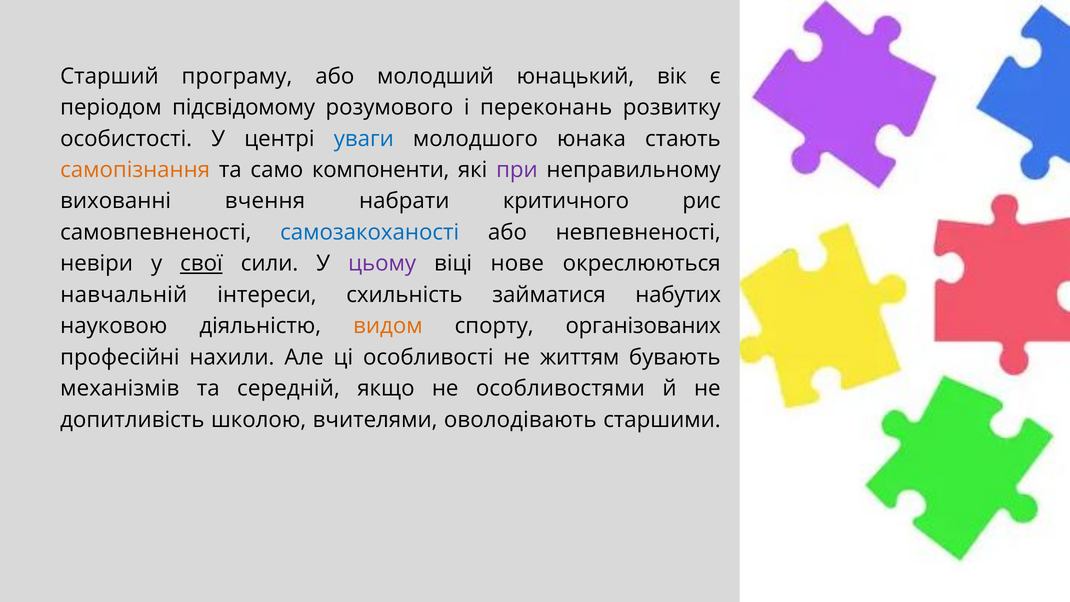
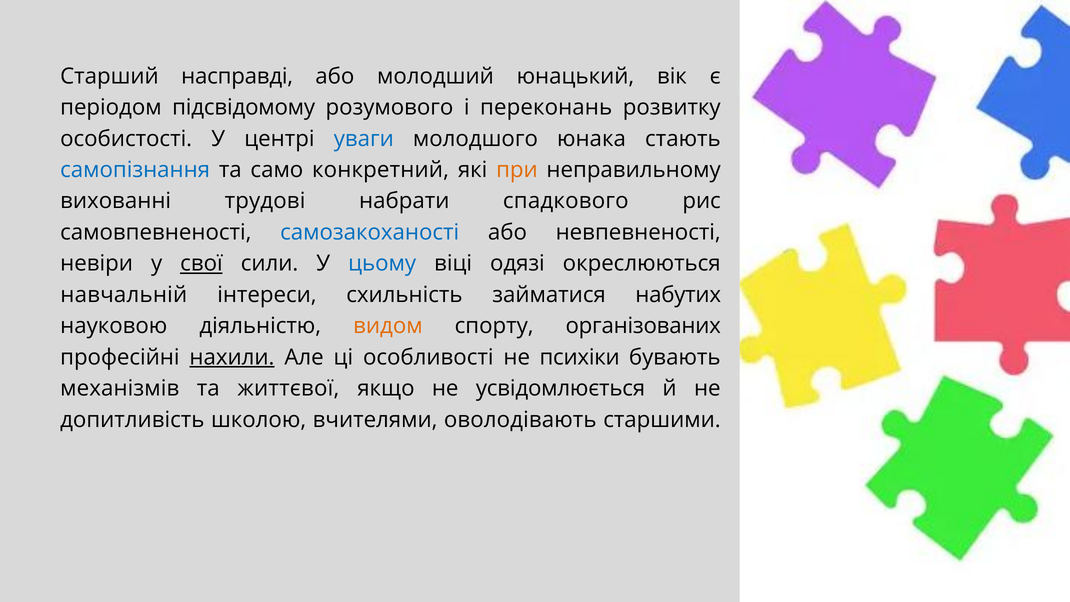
програму: програму -> насправді (237, 76)
самопізнання colour: orange -> blue (135, 170)
компоненти: компоненти -> конкретний (380, 170)
при colour: purple -> orange (517, 170)
вчення: вчення -> трудові (265, 201)
критичного: критичного -> спадкового (566, 201)
цьому colour: purple -> blue (382, 264)
нове: нове -> одязі (517, 264)
нахили underline: none -> present (232, 357)
життям: життям -> психіки (580, 357)
середній: середній -> життєвої (288, 388)
особливостями: особливостями -> усвідомлюється (561, 388)
